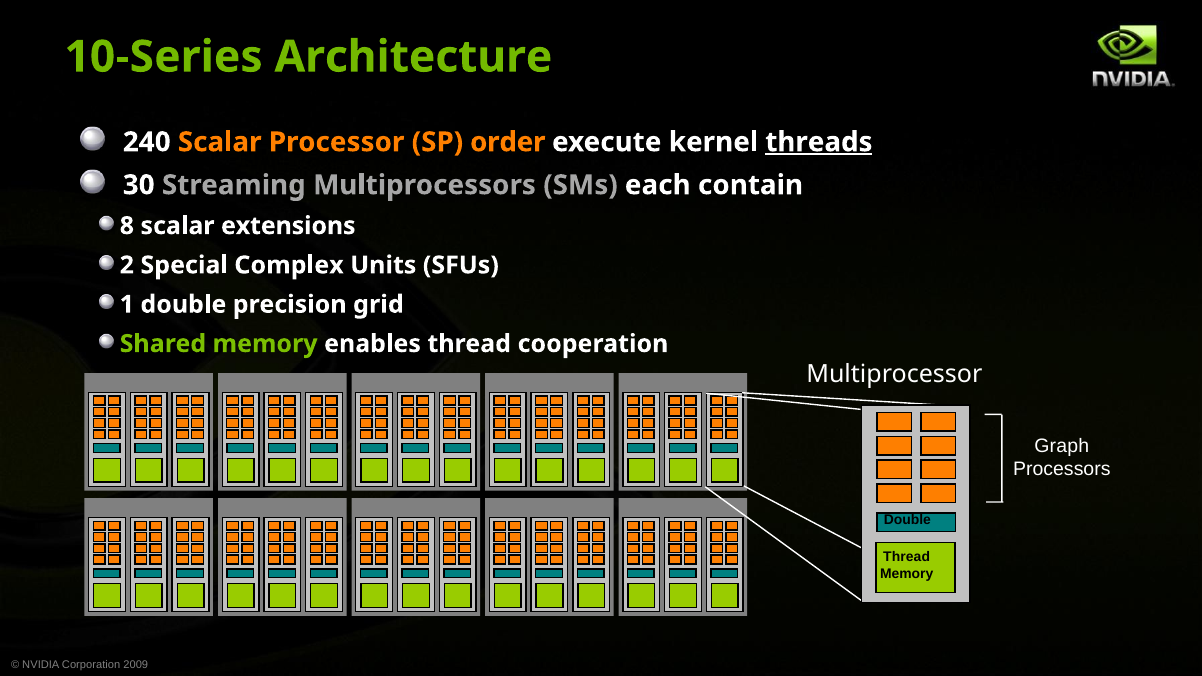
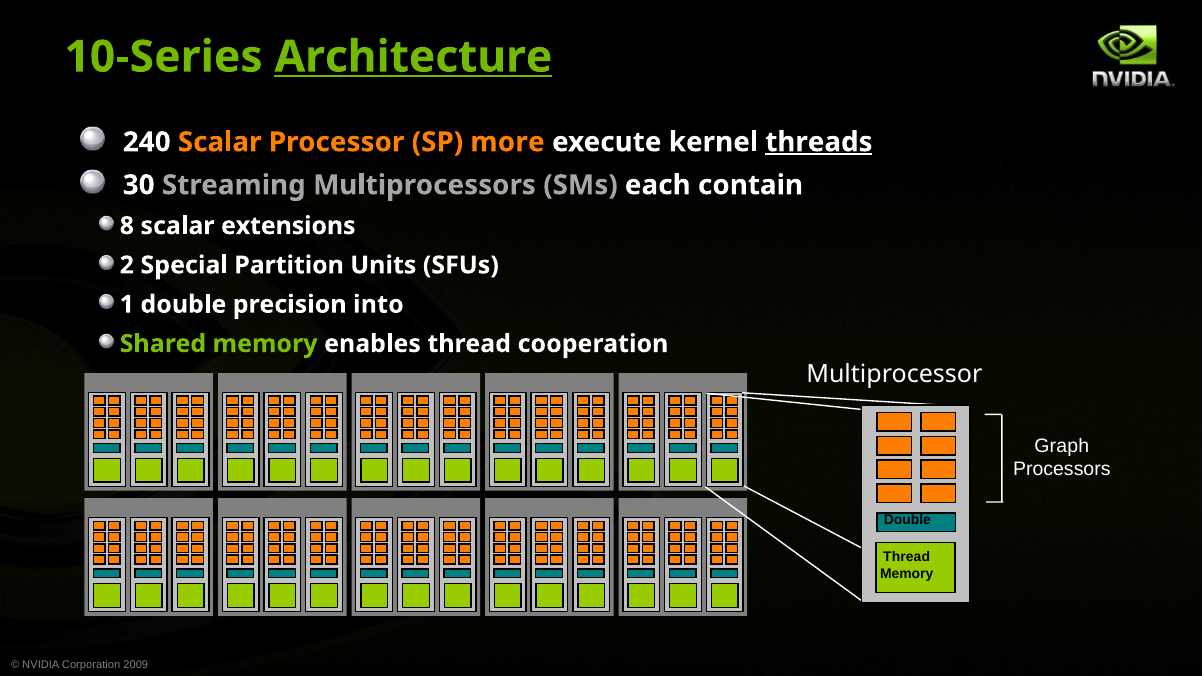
Architecture underline: none -> present (413, 57)
order: order -> more (508, 142)
Complex: Complex -> Partition (289, 265)
grid: grid -> into (378, 305)
